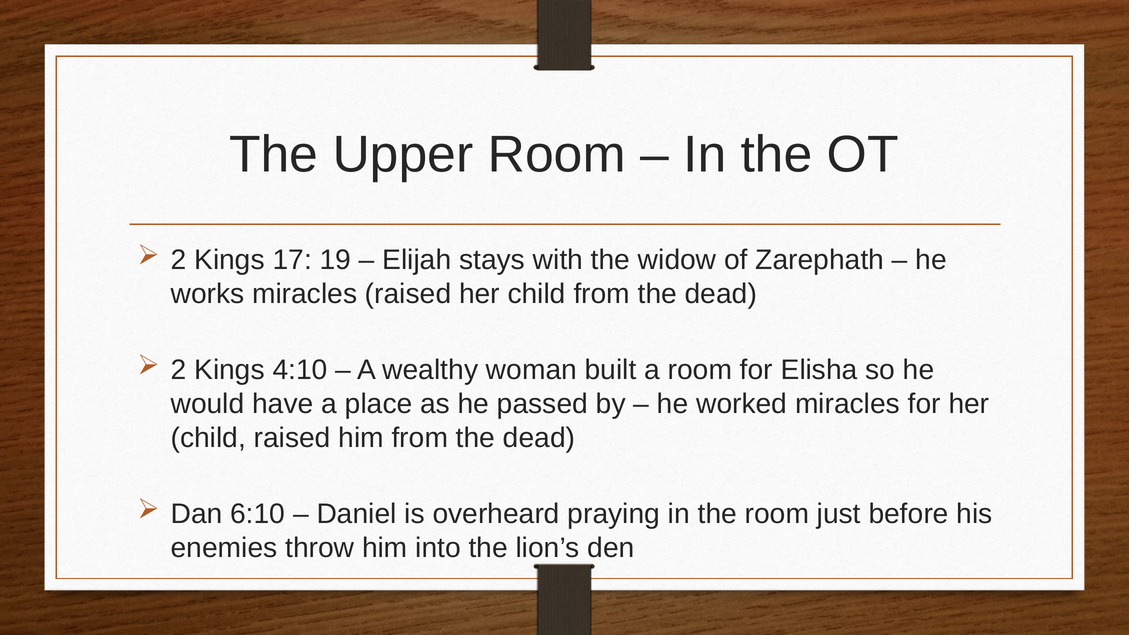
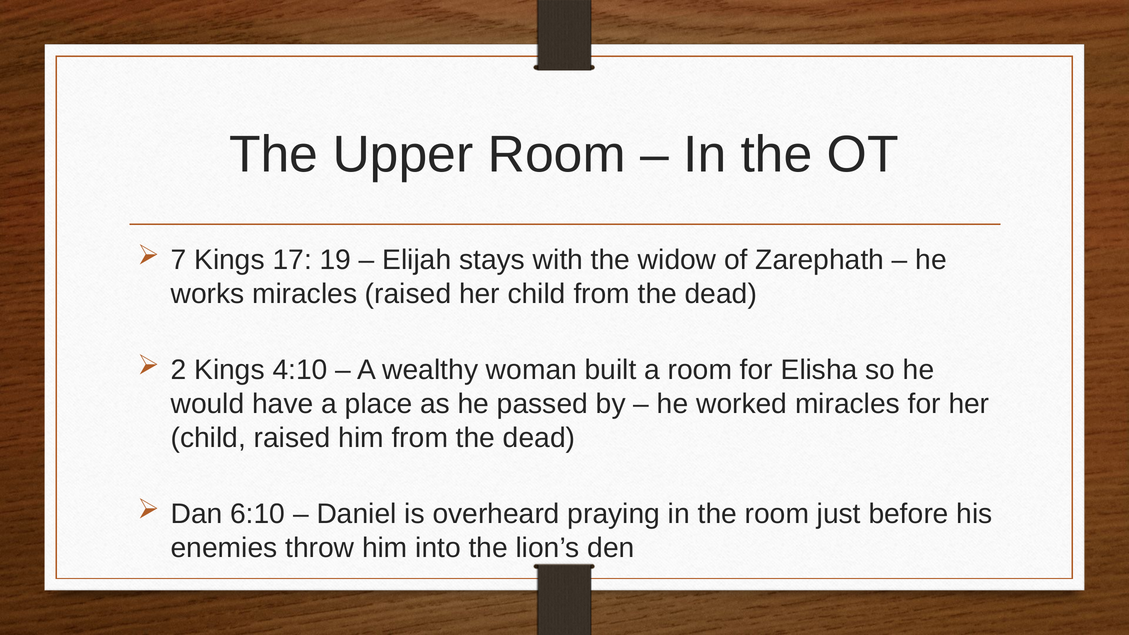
2: 2 -> 7 (179, 260)
